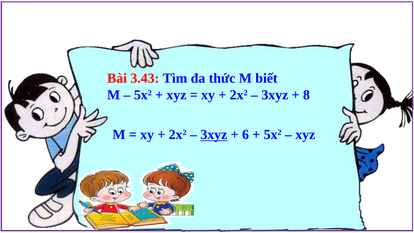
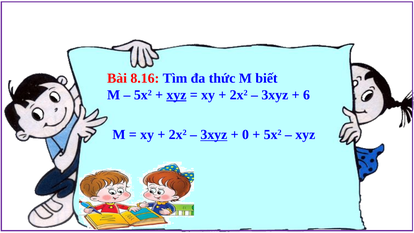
3.43: 3.43 -> 8.16 (145, 78)
xyz underline: none -> present (176, 95)
8: 8 -> 6 (306, 95)
6: 6 -> 0 (245, 135)
